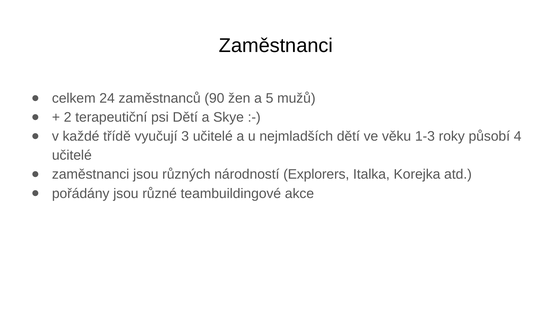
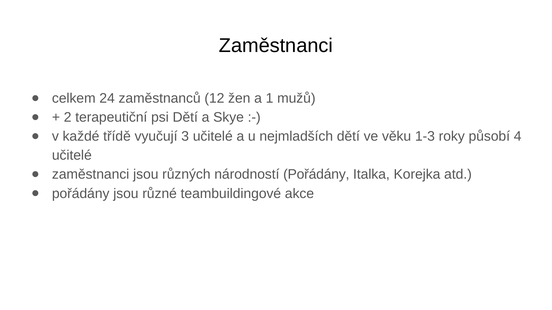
90: 90 -> 12 (214, 99)
5: 5 -> 1 (270, 99)
národností Explorers: Explorers -> Pořádány (316, 175)
